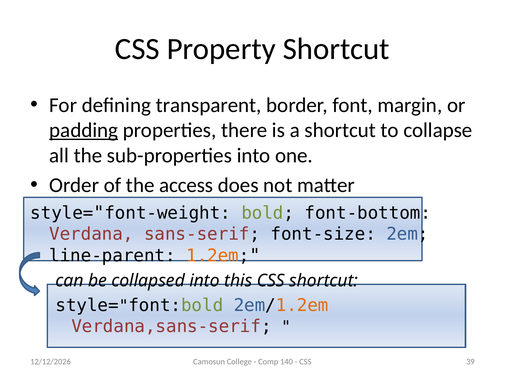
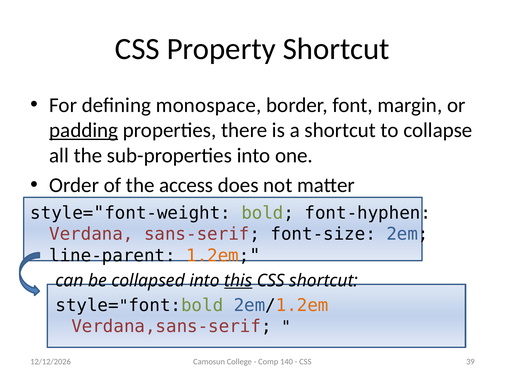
transparent: transparent -> monospace (209, 105)
font-bottom: font-bottom -> font-hyphen (368, 213)
this underline: none -> present (238, 280)
